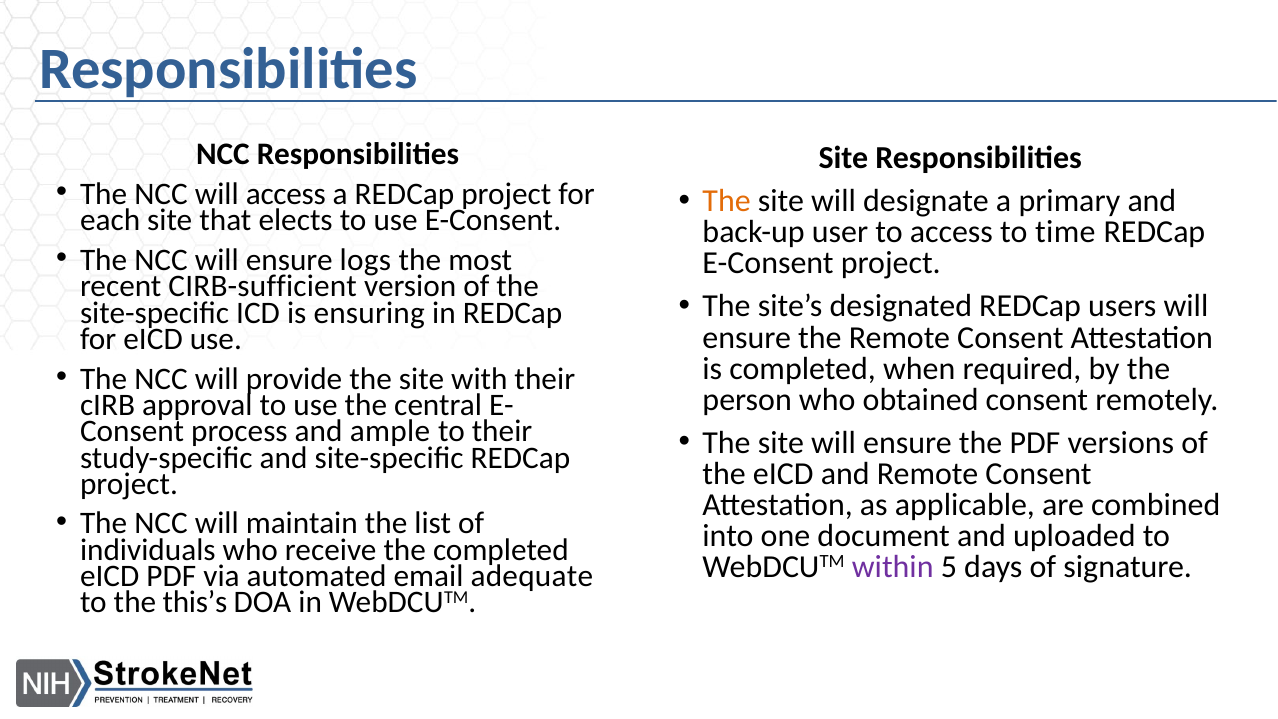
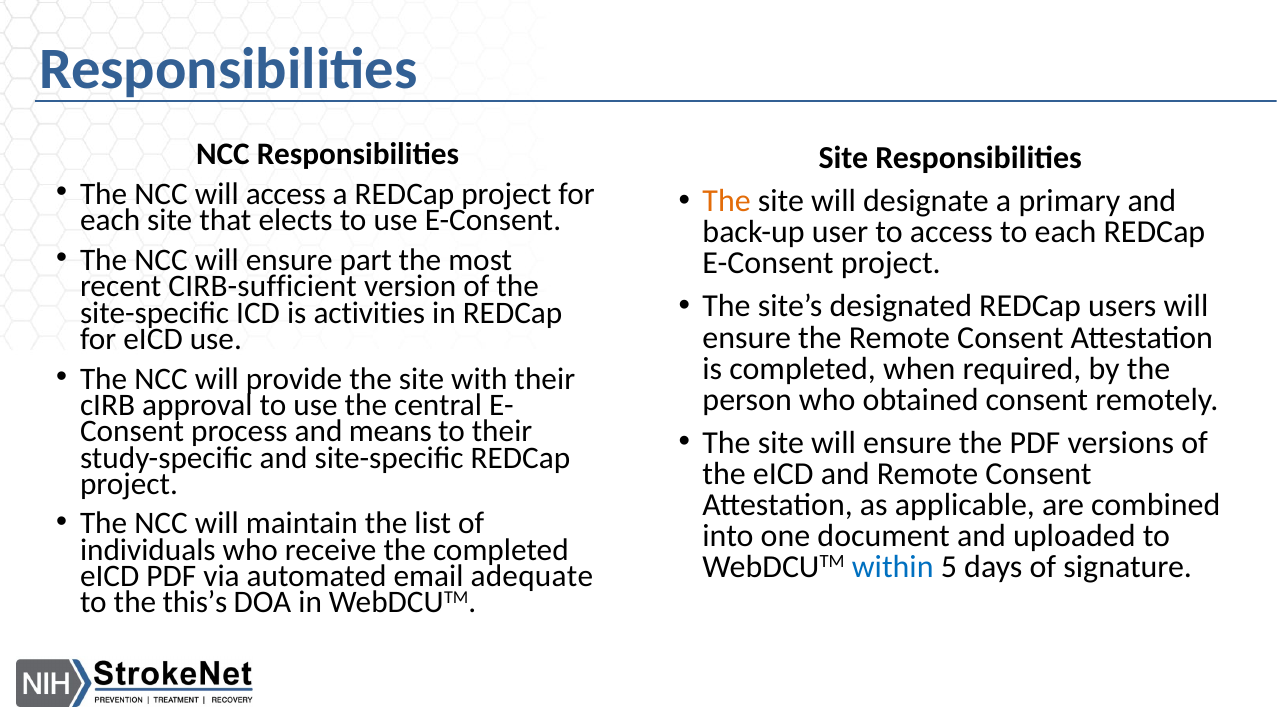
to time: time -> each (1065, 232)
logs: logs -> part (366, 260)
ensuring: ensuring -> activities (369, 313)
ample: ample -> means (390, 431)
within colour: purple -> blue (893, 567)
